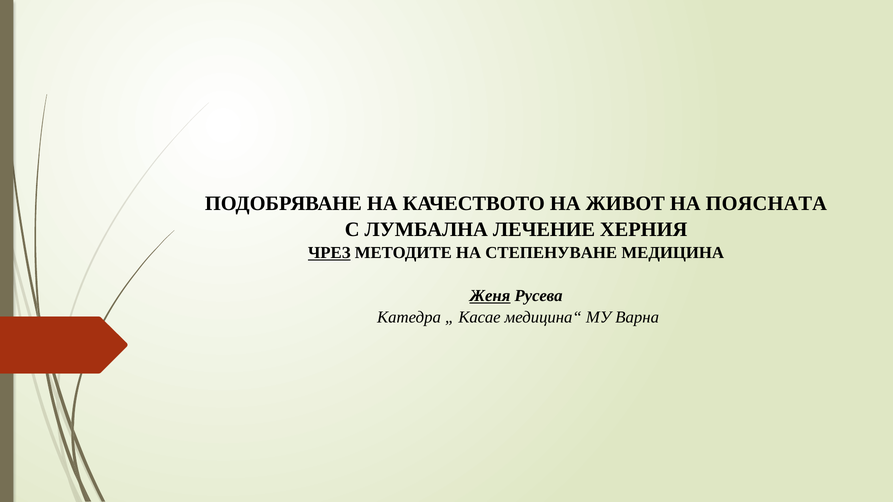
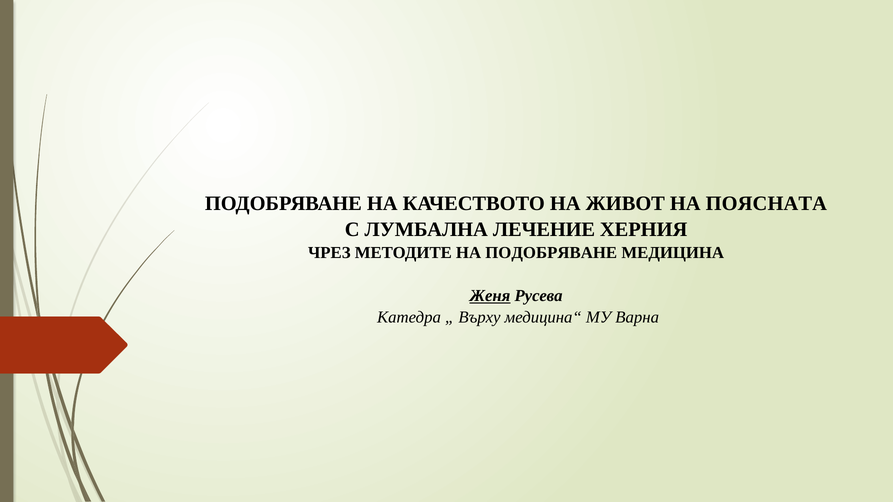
ЧРЕЗ underline: present -> none (329, 253)
НА СТЕПЕНУВАНЕ: СТЕПЕНУВАНЕ -> ПОДОБРЯВАНЕ (551, 253)
Касае: Касае -> Върху (479, 318)
